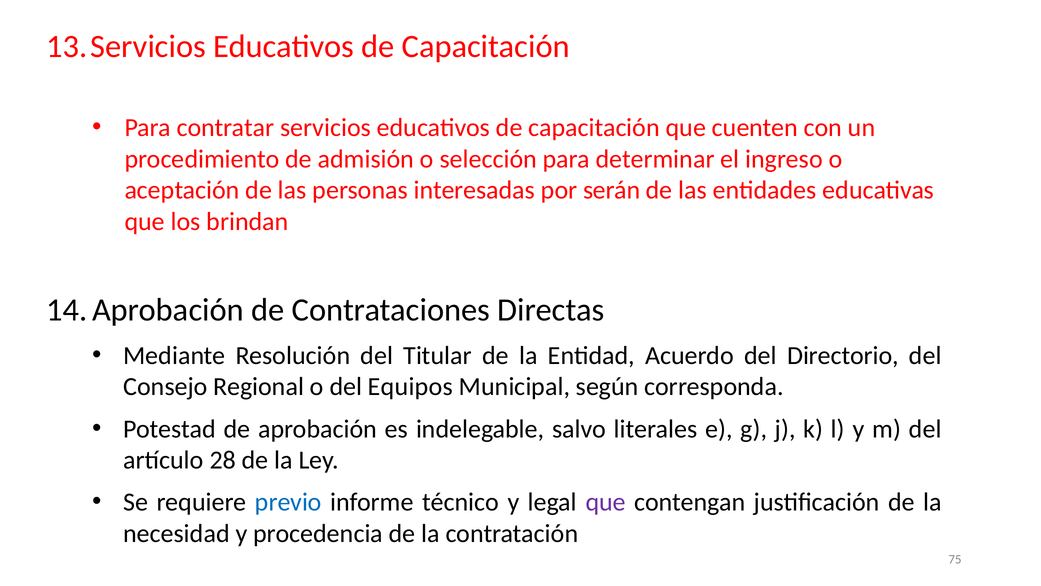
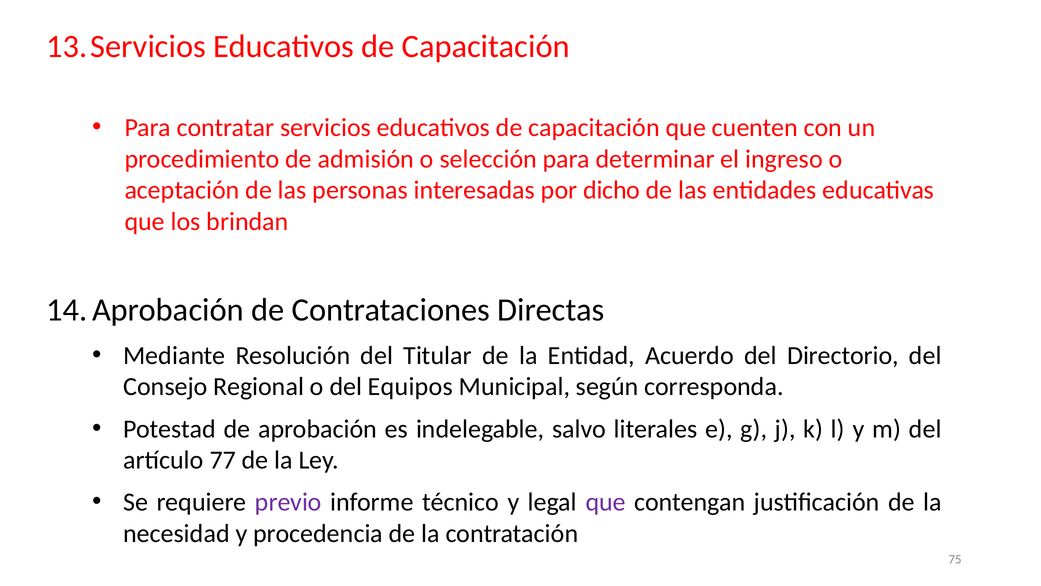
serán: serán -> dicho (612, 190)
28: 28 -> 77 (223, 460)
previo colour: blue -> purple (288, 502)
